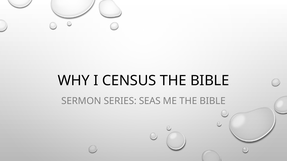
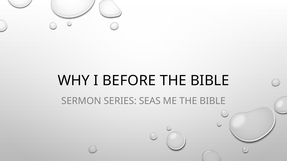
CENSUS: CENSUS -> BEFORE (129, 81)
